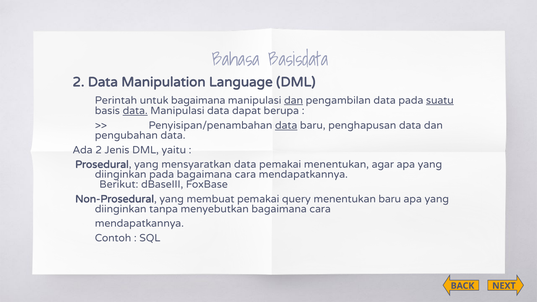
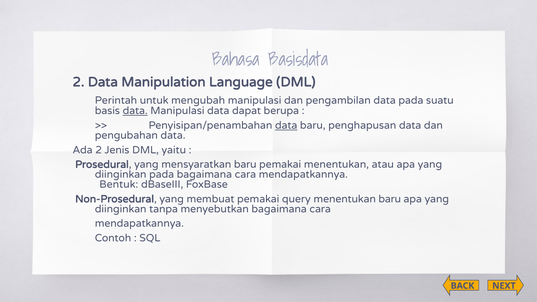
untuk bagaimana: bagaimana -> mengubah (198, 100)
dan underline: present -> none (294, 100)
suatu underline: present -> none (440, 100)
mensyaratkan data: data -> baru (245, 164)
agar: agar -> atau (383, 164)
Berikut: Berikut -> Bentuk (119, 184)
